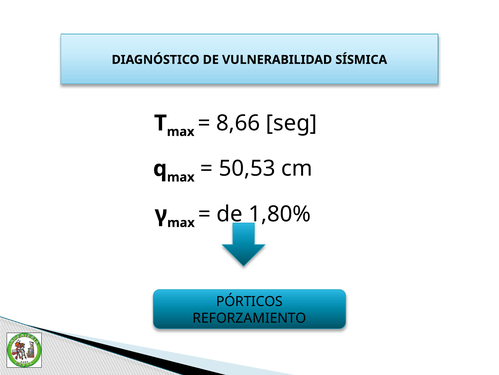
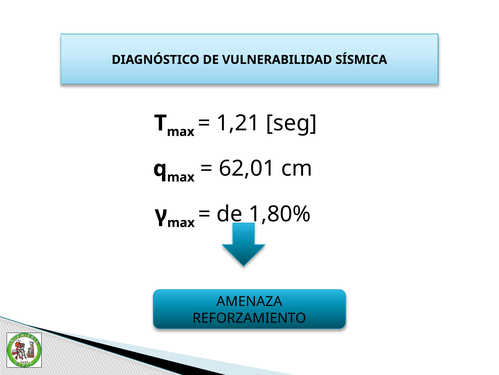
8,66: 8,66 -> 1,21 (238, 123)
50,53: 50,53 -> 62,01 (247, 168)
PÓRTICOS: PÓRTICOS -> AMENAZA (249, 301)
